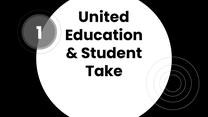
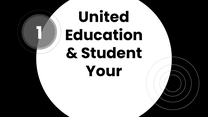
Take: Take -> Your (104, 71)
